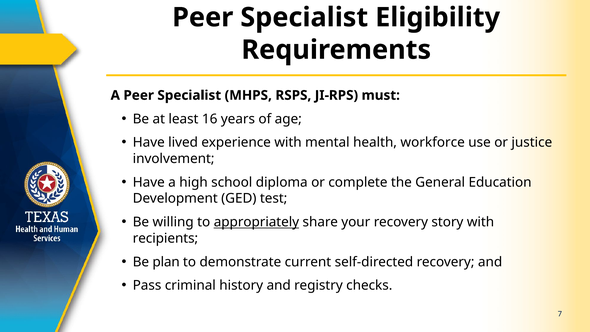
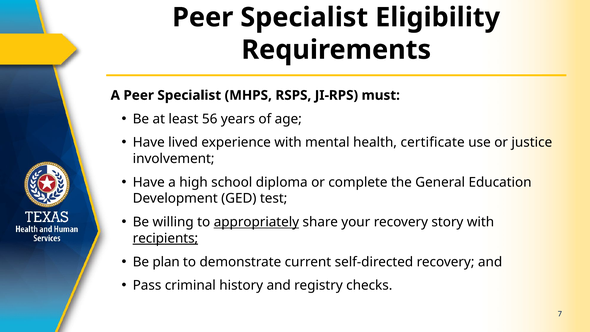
16: 16 -> 56 (210, 119)
workforce: workforce -> certificate (433, 142)
recipients underline: none -> present (165, 238)
